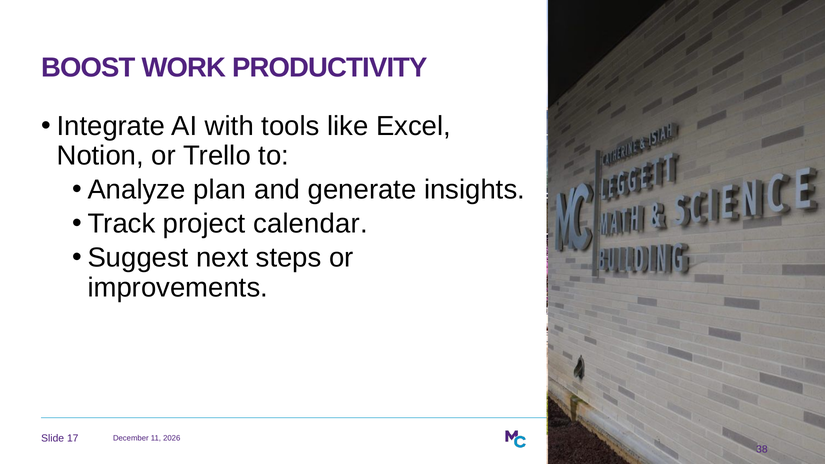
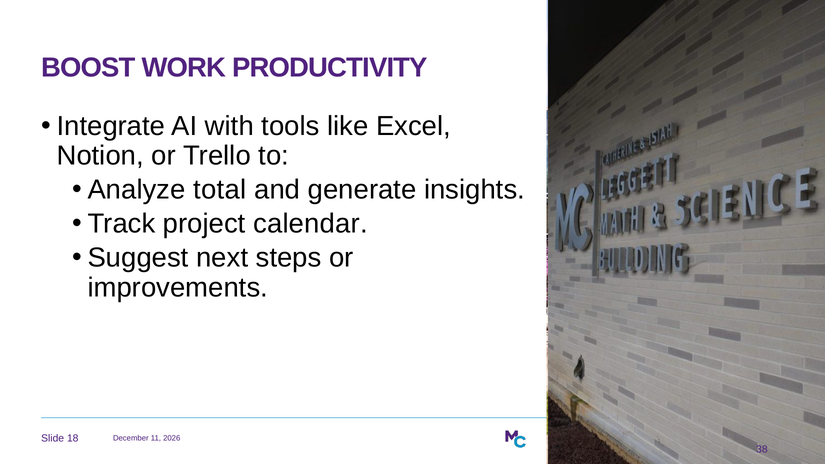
plan: plan -> total (220, 190)
17: 17 -> 18 (73, 438)
